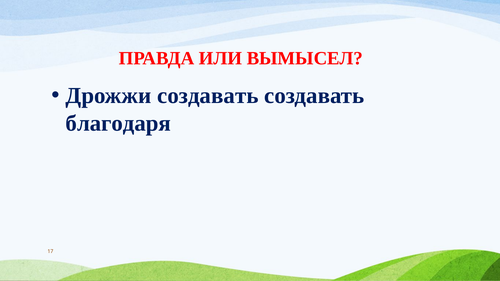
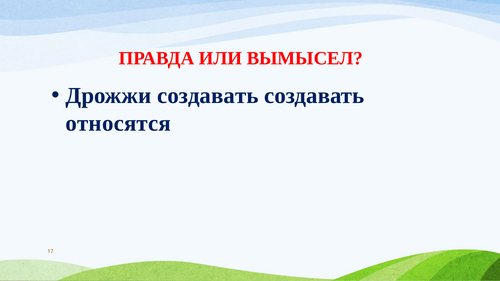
благодаря: благодаря -> относятся (118, 123)
